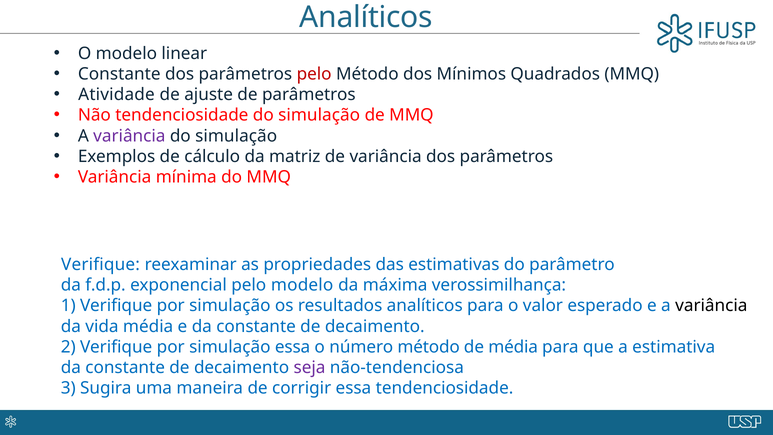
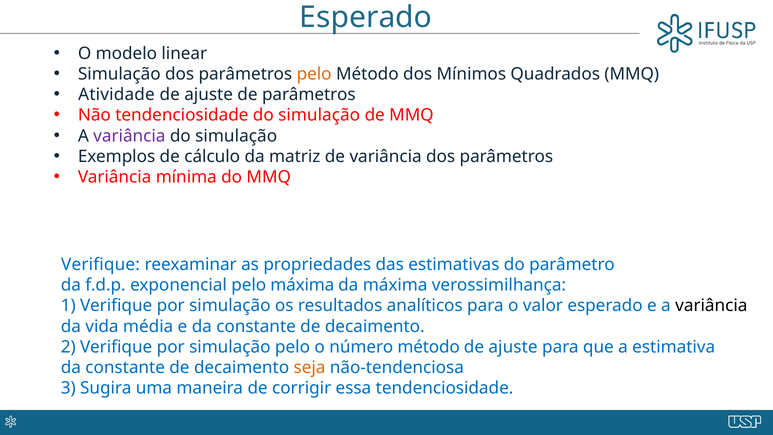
Analíticos: Analíticos -> Esperado (366, 17)
Constante: Constante -> Simulação (119, 74)
pelo colour: red -> orange (314, 74)
pelo modelo: modelo -> máxima (302, 285)
simulação essa: essa -> pelo (292, 347)
média: média -> ajuste (513, 347)
seja colour: purple -> orange (310, 367)
